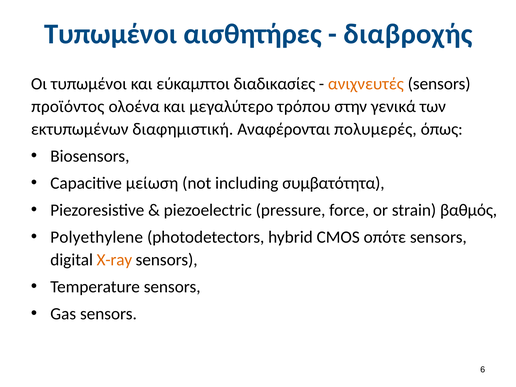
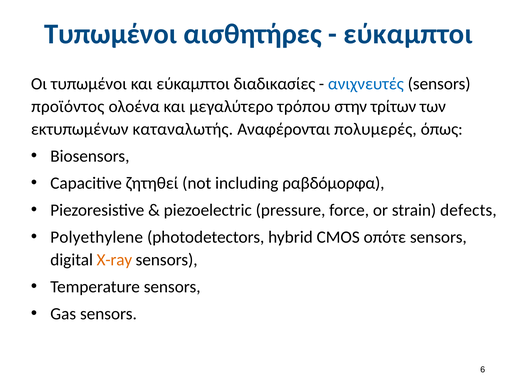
διαβροχής: διαβροχής -> εύκαμπτοι (408, 34)
ανιχνευτές colour: orange -> blue (366, 84)
γενικά: γενικά -> τρίτων (393, 106)
διαφημιστική: διαφημιστική -> καταναλωτής (183, 129)
μείωση: μείωση -> ζητηθεί (152, 183)
συμβατότητα: συμβατότητα -> ραβδόμορφα (333, 183)
βαθμός: βαθμός -> defects (468, 210)
